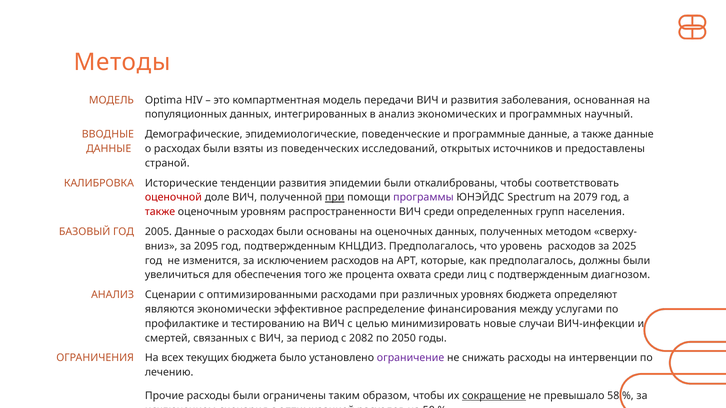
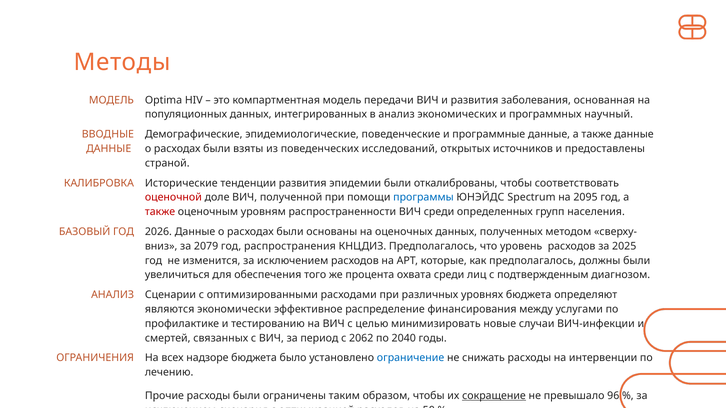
при underline: present -> none (335, 198)
программы colour: purple -> blue (423, 198)
2079: 2079 -> 2095 (586, 198)
2005: 2005 -> 2026 (158, 232)
2095: 2095 -> 2079 (206, 246)
год подтвержденным: подтвержденным -> распространения (290, 246)
2082: 2082 -> 2062 (361, 338)
2050: 2050 -> 2040 (404, 338)
текущих: текущих -> надзоре (207, 358)
ограничение colour: purple -> blue (411, 358)
58: 58 -> 96 (613, 396)
